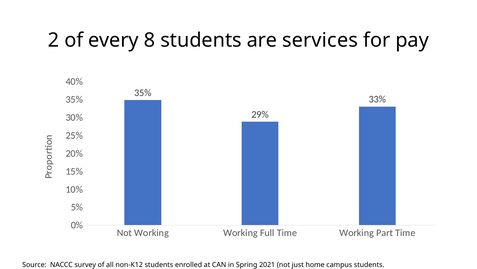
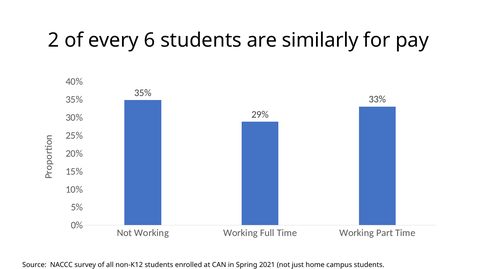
8: 8 -> 6 (150, 40)
services: services -> similarly (320, 40)
